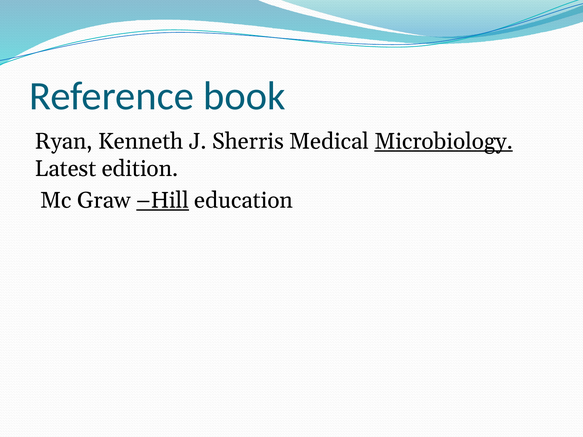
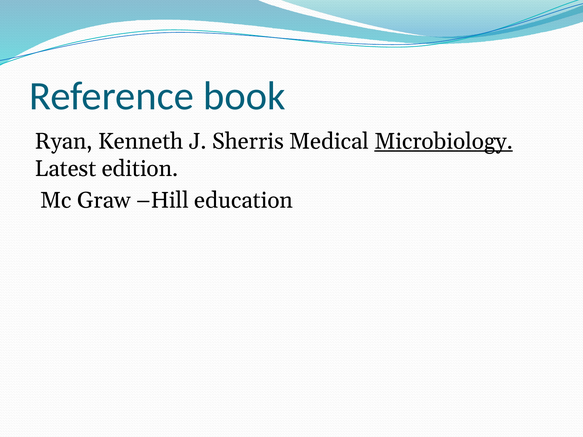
Hill underline: present -> none (163, 200)
